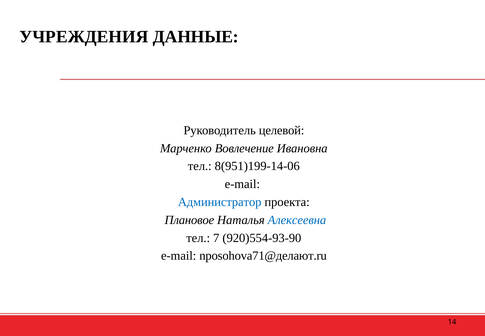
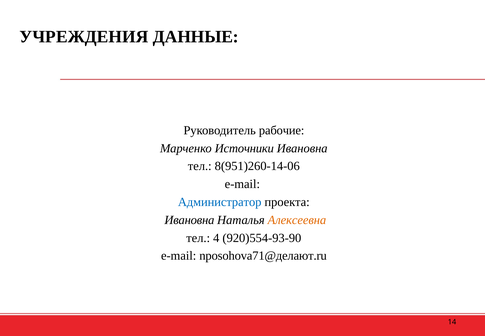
целевой: целевой -> рабочие (282, 130)
Вовлечение: Вовлечение -> Источники (244, 148)
8(951)199-14-06: 8(951)199-14-06 -> 8(951)260-14-06 (257, 166)
Плановое: Плановое -> Ивановна (189, 220)
Алексеевна colour: blue -> orange (297, 220)
7: 7 -> 4 (216, 238)
